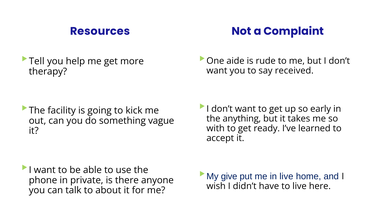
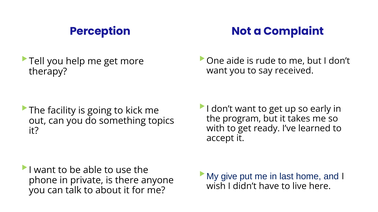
Resources: Resources -> Perception (100, 31)
anything: anything -> program (242, 119)
vague: vague -> topics (161, 121)
in live: live -> last (286, 177)
